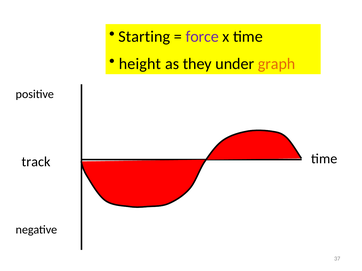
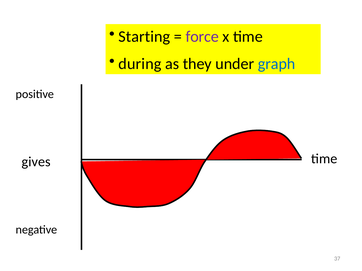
height: height -> during (140, 64)
graph colour: orange -> blue (277, 64)
track: track -> gives (36, 162)
